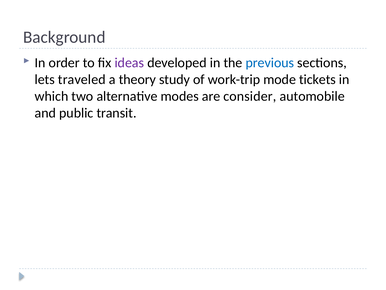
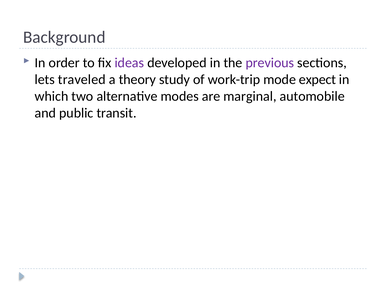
previous colour: blue -> purple (270, 63)
tickets: tickets -> expect (317, 79)
consider: consider -> marginal (250, 96)
